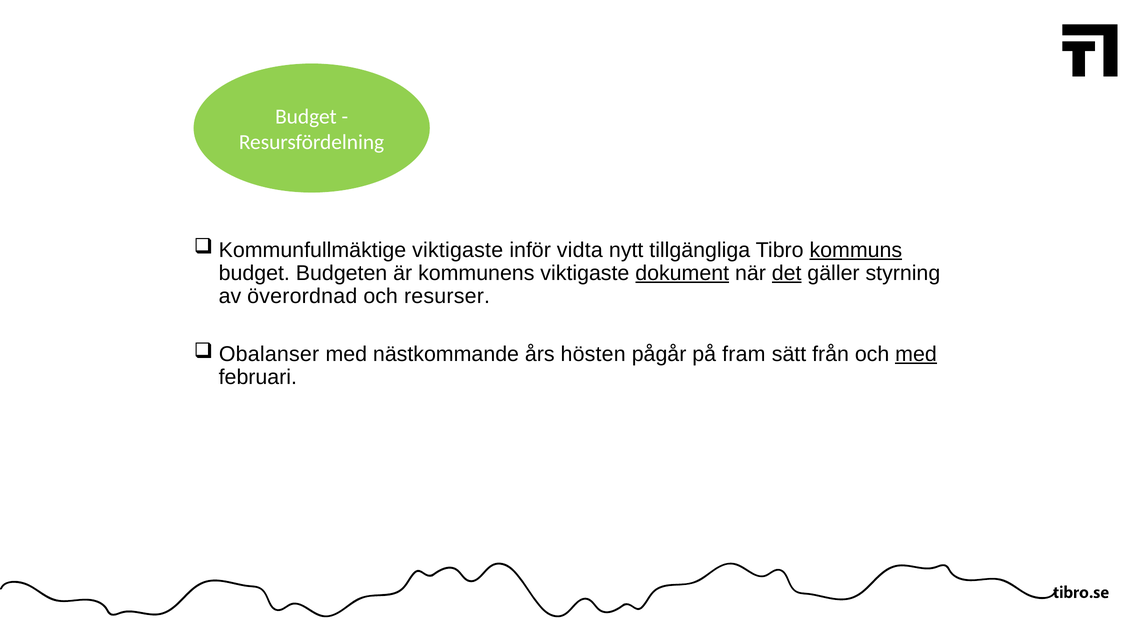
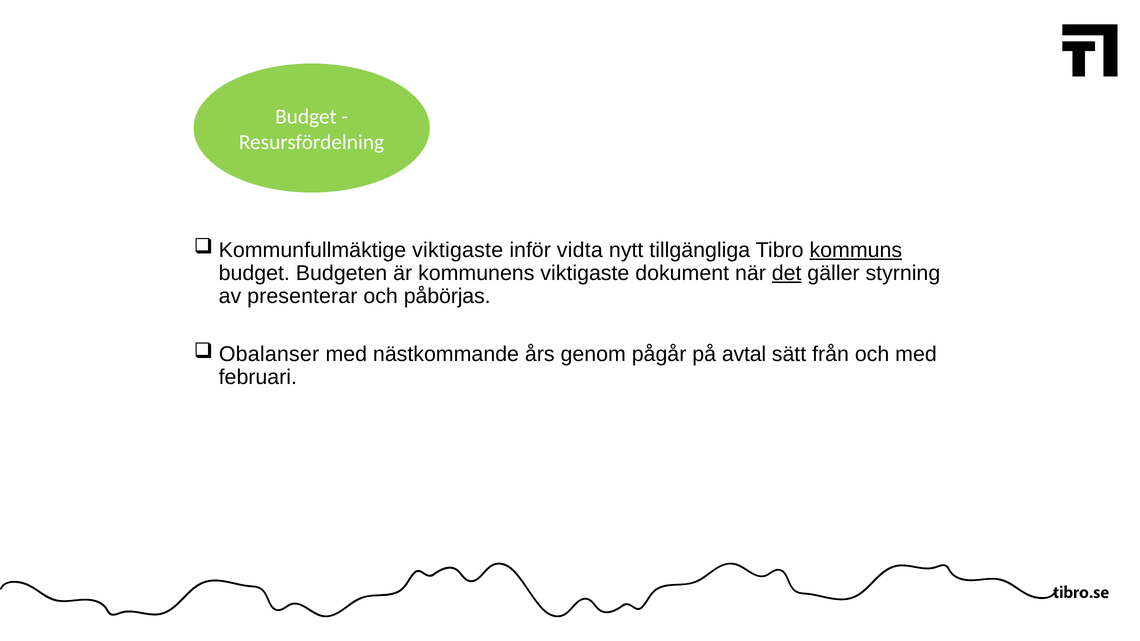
dokument underline: present -> none (682, 273)
överordnad: överordnad -> presenterar (302, 296)
resurser: resurser -> påbörjas (447, 296)
hösten: hösten -> genom (593, 354)
fram: fram -> avtal (744, 354)
med underline: present -> none (916, 354)
